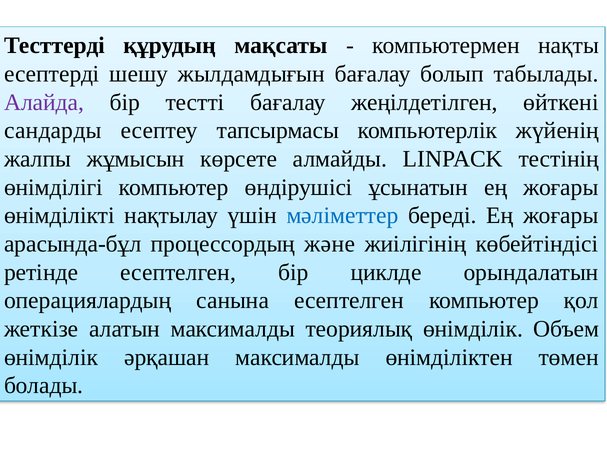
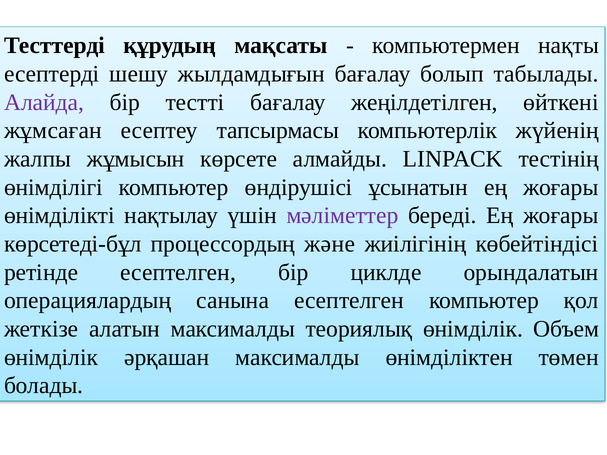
сандарды: сандарды -> жұмсаған (53, 131)
мәліметтер colour: blue -> purple (342, 216)
арасында-бұл: арасында-бұл -> көрсетеді-бұл (73, 244)
